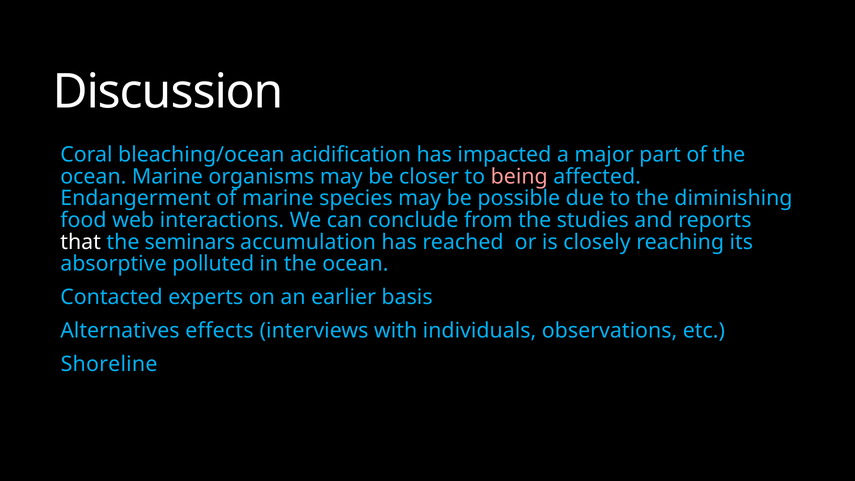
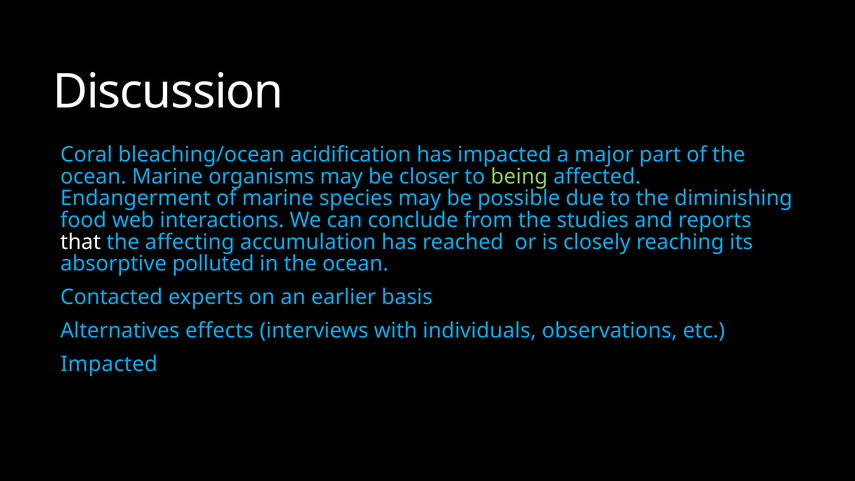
being colour: pink -> light green (519, 176)
seminars: seminars -> affecting (190, 242)
Shoreline: Shoreline -> Impacted (109, 364)
